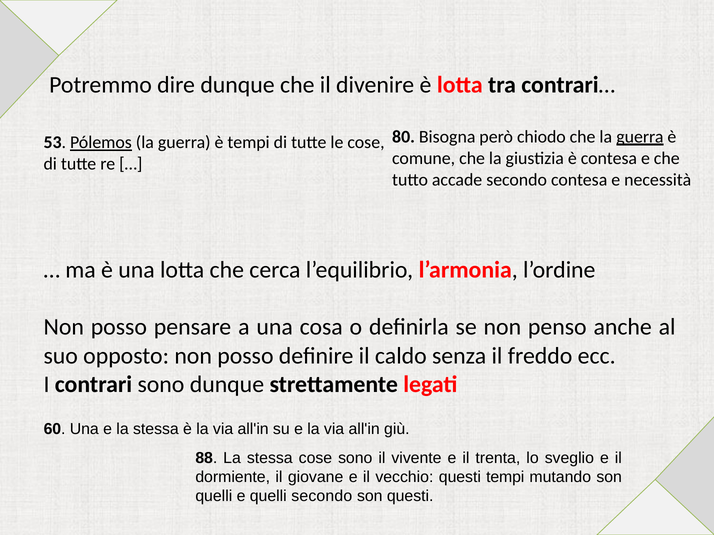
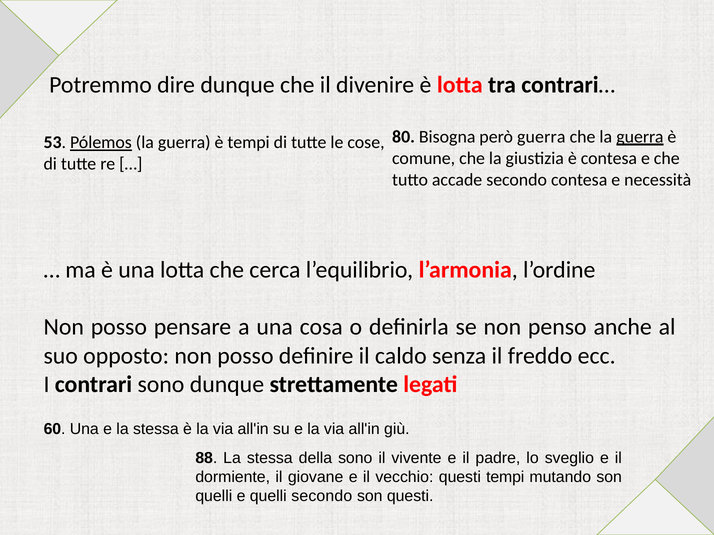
però chiodo: chiodo -> guerra (541, 137)
stessa cose: cose -> della (315, 459)
trenta: trenta -> padre (498, 459)
